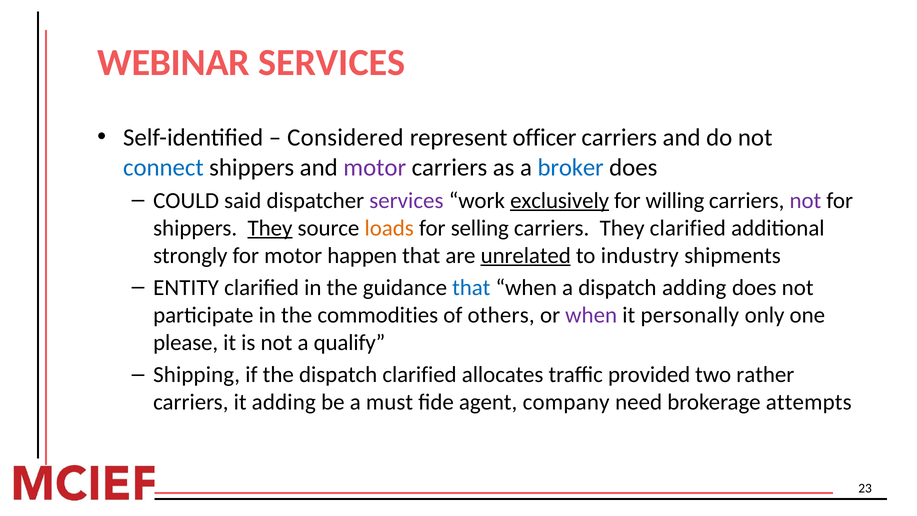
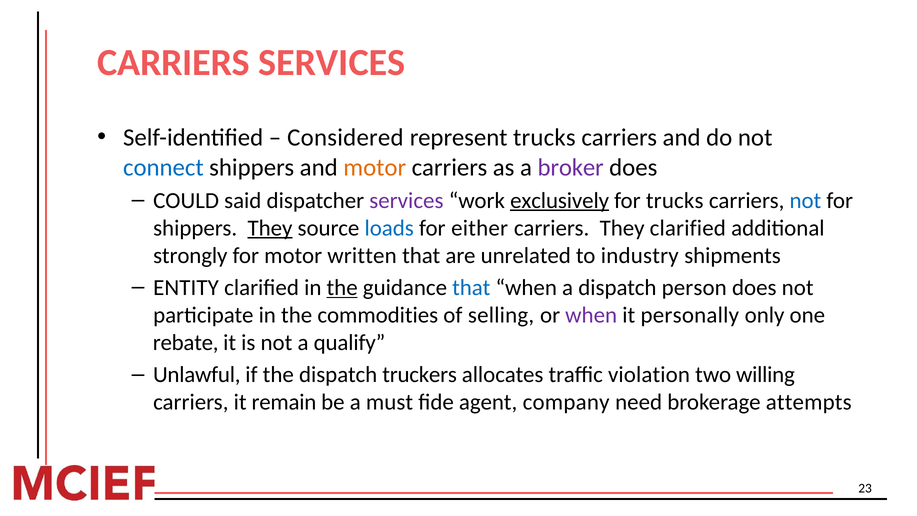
WEBINAR: WEBINAR -> CARRIERS (174, 63)
represent officer: officer -> trucks (544, 138)
motor colour: purple -> orange (375, 167)
broker colour: blue -> purple (571, 167)
for willing: willing -> trucks (675, 200)
not colour: purple -> blue (805, 200)
loads colour: orange -> blue (389, 228)
selling: selling -> either (480, 228)
happen: happen -> written (362, 255)
unrelated underline: present -> none (526, 255)
the underline: none -> present (342, 288)
dispatch adding: adding -> person (694, 288)
others: others -> selling (501, 315)
please: please -> rebate (186, 343)
Shipping: Shipping -> Unlawful (197, 375)
dispatch clarified: clarified -> truckers (420, 375)
provided: provided -> violation (649, 375)
rather: rather -> willing (765, 375)
it adding: adding -> remain (284, 402)
